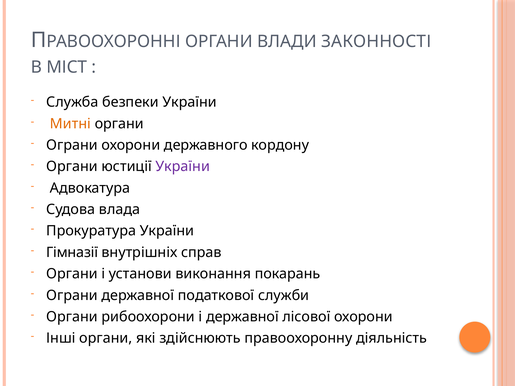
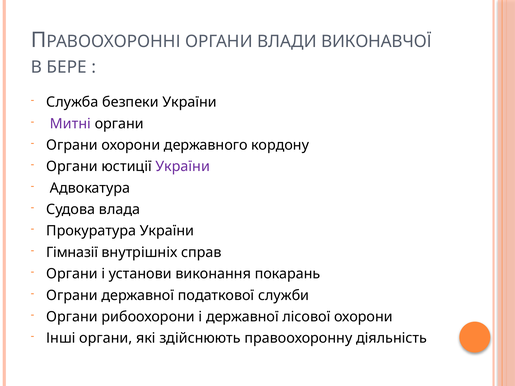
ЗАКОННОСТІ: ЗАКОННОСТІ -> ВИКОНАВЧОЇ (376, 42)
МІСТ: МІСТ -> БЕРЕ (67, 67)
Митні colour: orange -> purple (70, 124)
